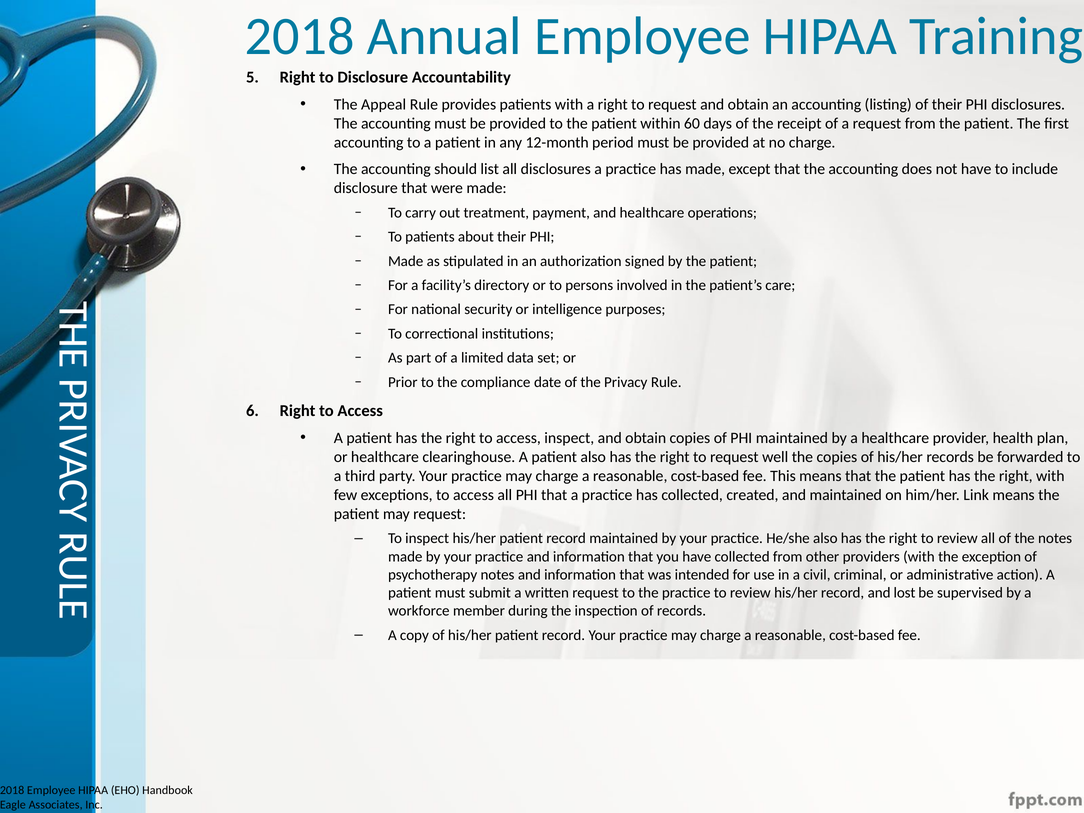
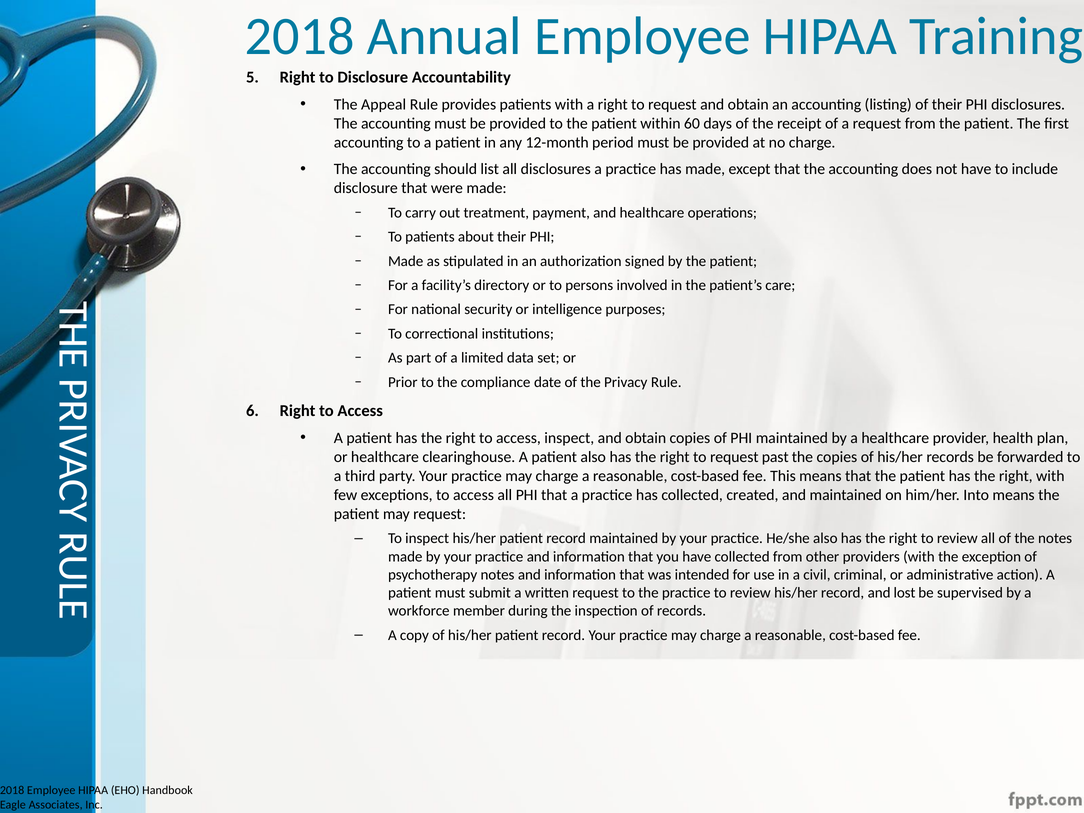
well: well -> past (775, 457)
Link: Link -> Into (976, 495)
